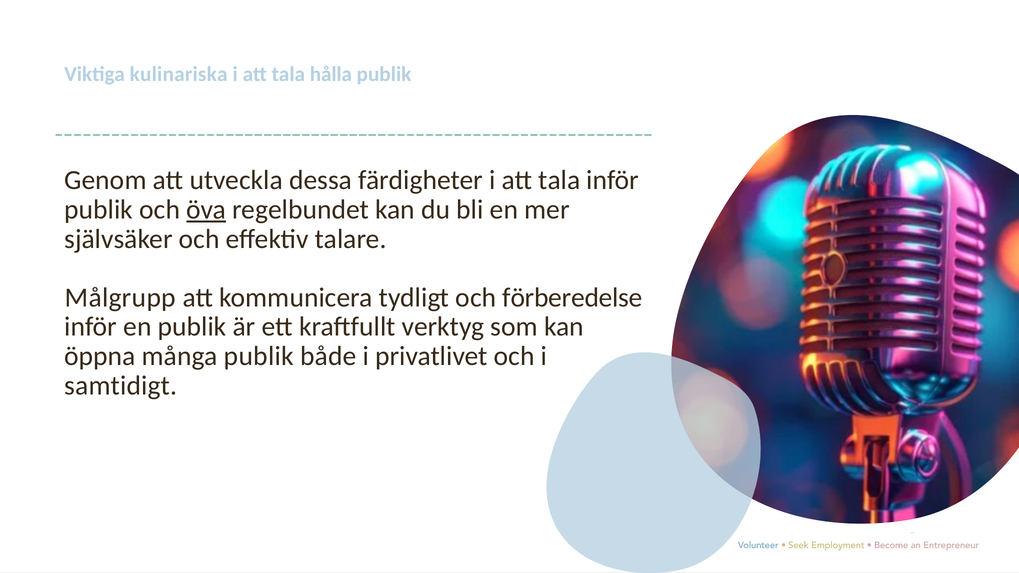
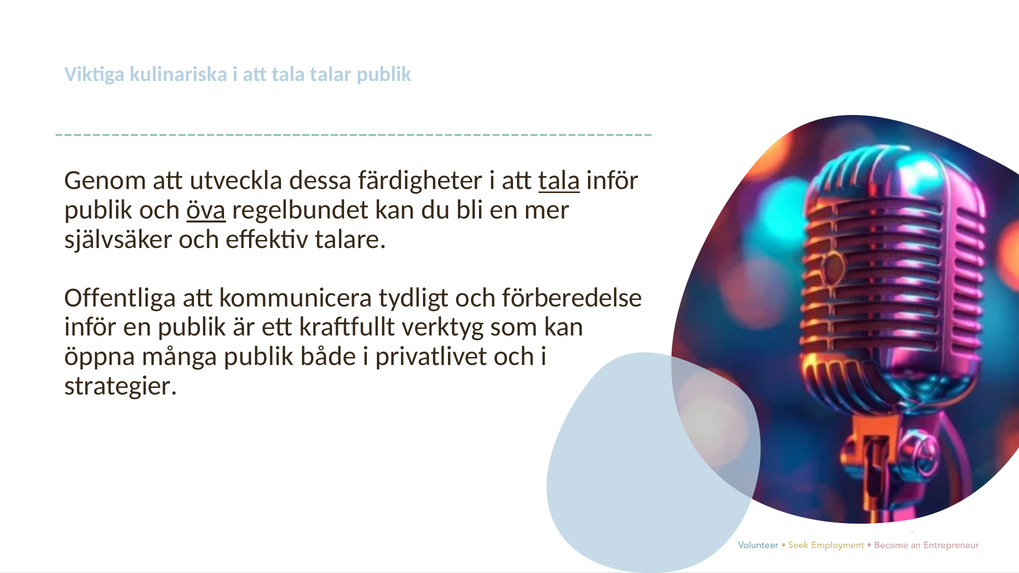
hålla: hålla -> talar (331, 74)
tala underline: none -> present (559, 180)
Målgrupp: Målgrupp -> Offentliga (120, 298)
samtidigt: samtidigt -> strategier (121, 386)
